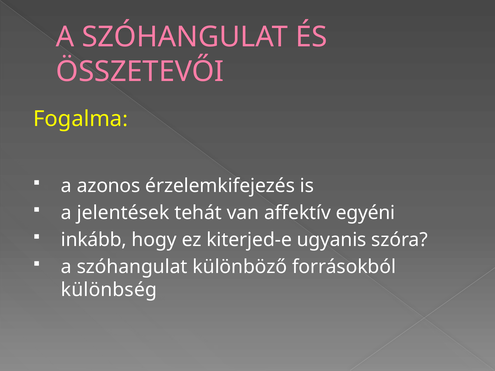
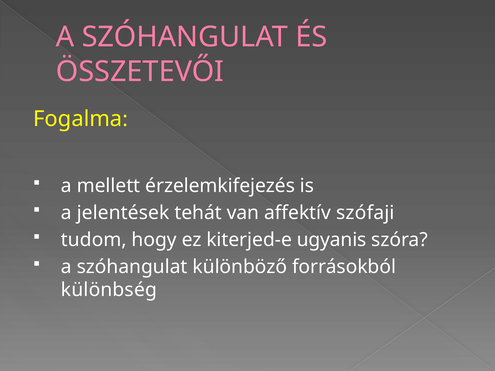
azonos: azonos -> mellett (108, 186)
egyéni: egyéni -> szófaji (365, 213)
inkább: inkább -> tudom (94, 240)
